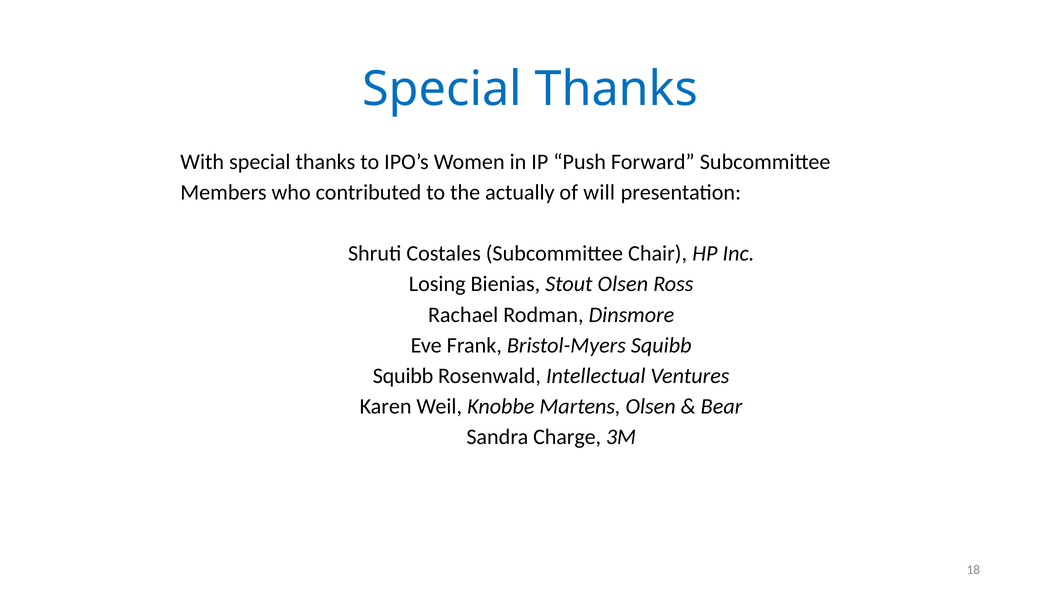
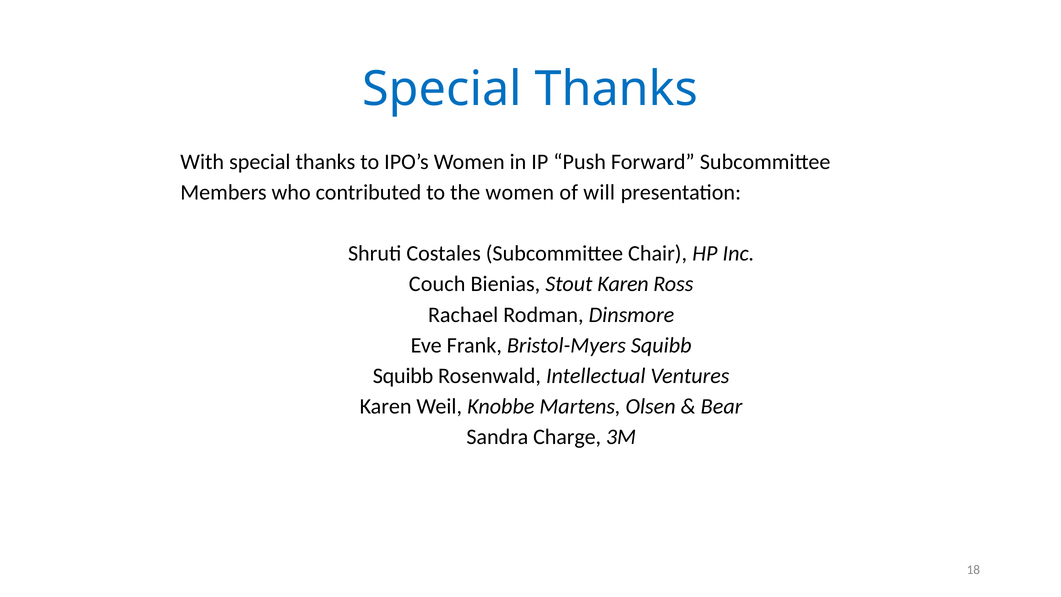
the actually: actually -> women (520, 193)
Losing: Losing -> Couch (437, 284)
Stout Olsen: Olsen -> Karen (623, 284)
